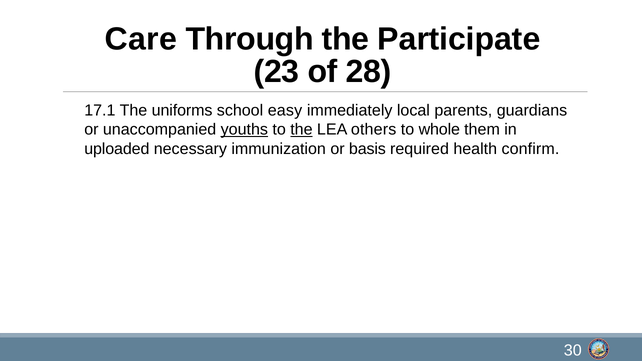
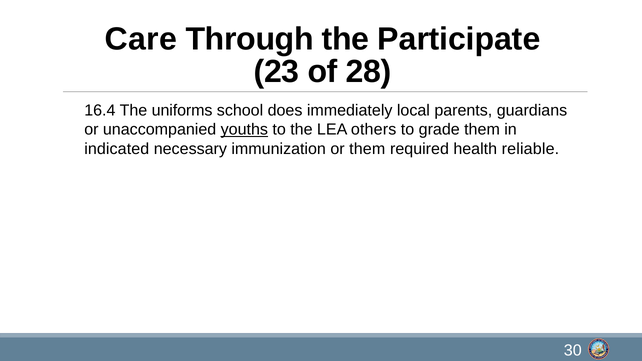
17.1: 17.1 -> 16.4 (100, 110)
easy: easy -> does (285, 110)
the underline: present -> none (301, 130)
whole: whole -> grade (439, 130)
uploaded: uploaded -> indicated (117, 149)
or basis: basis -> them (367, 149)
confirm: confirm -> reliable (530, 149)
